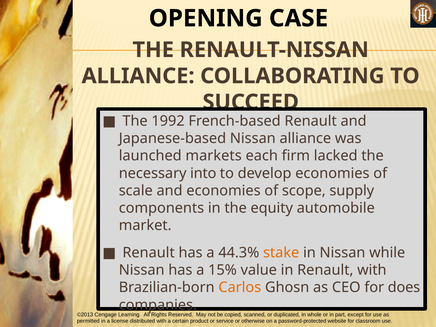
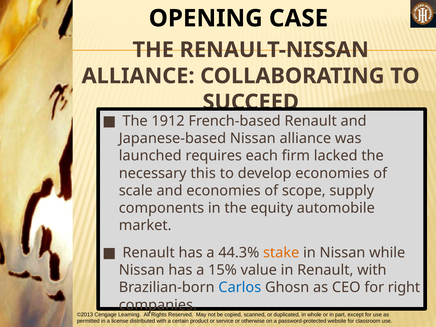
1992: 1992 -> 1912 (168, 121)
markets: markets -> requires (214, 156)
into: into -> this (203, 173)
Carlos colour: orange -> blue (240, 288)
does: does -> right (404, 288)
